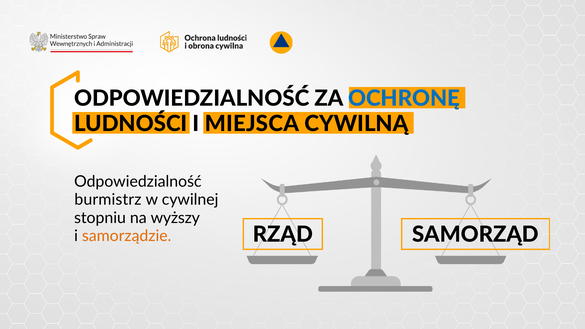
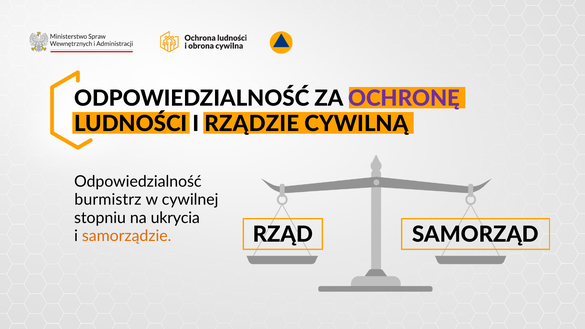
OCHRONĘ colour: blue -> purple (404, 98)
MIEJSCA: MIEJSCA -> RZĄDZIE (252, 124)
wyższy: wyższy -> ukrycia (175, 218)
